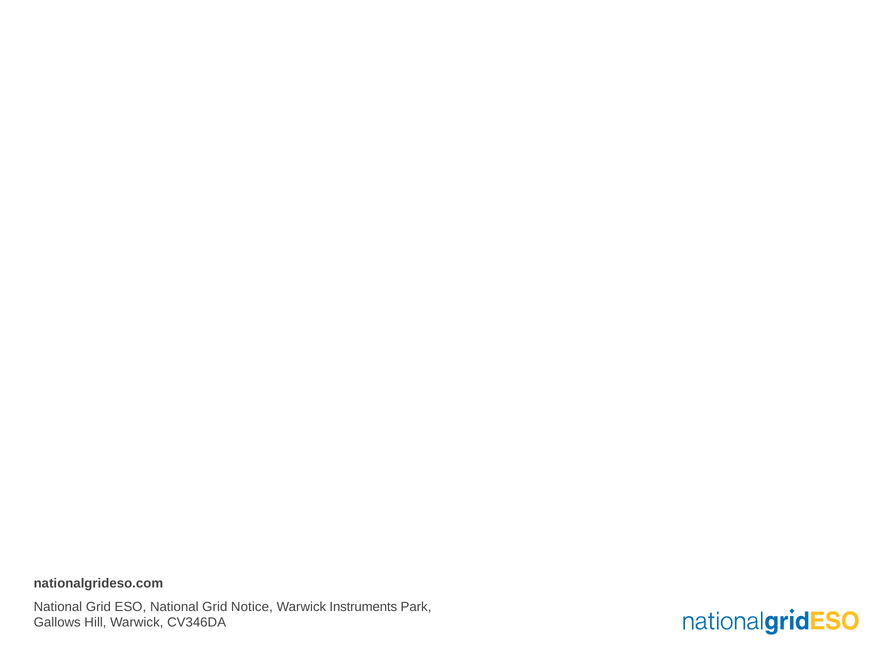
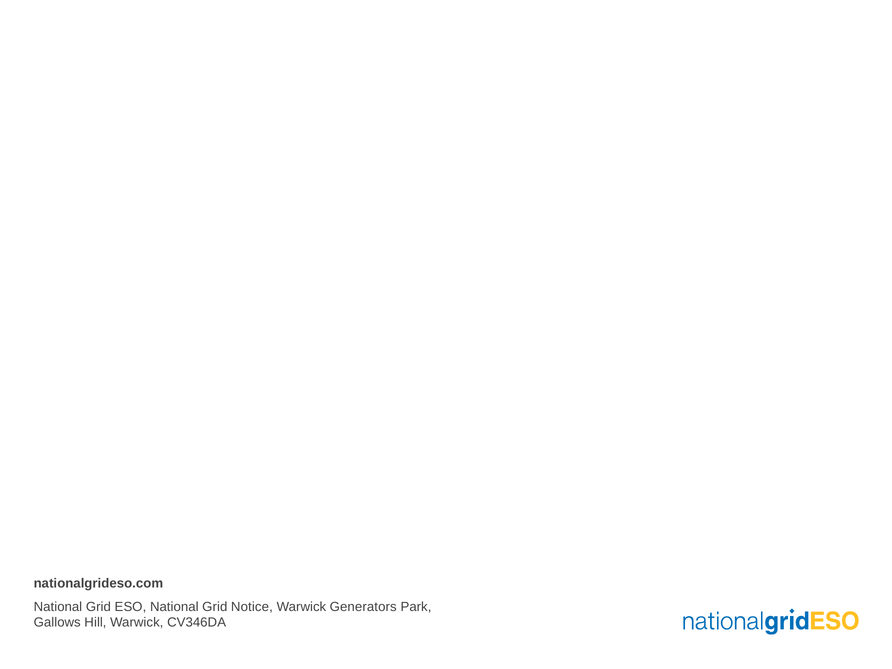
Instruments: Instruments -> Generators (363, 607)
